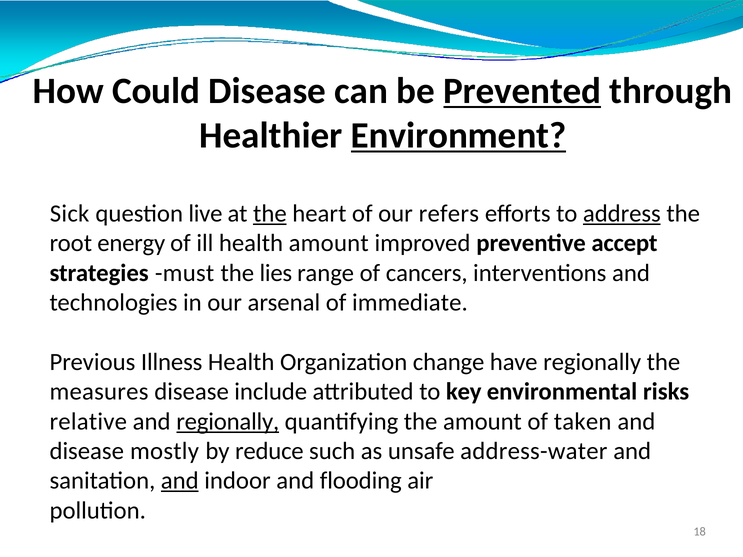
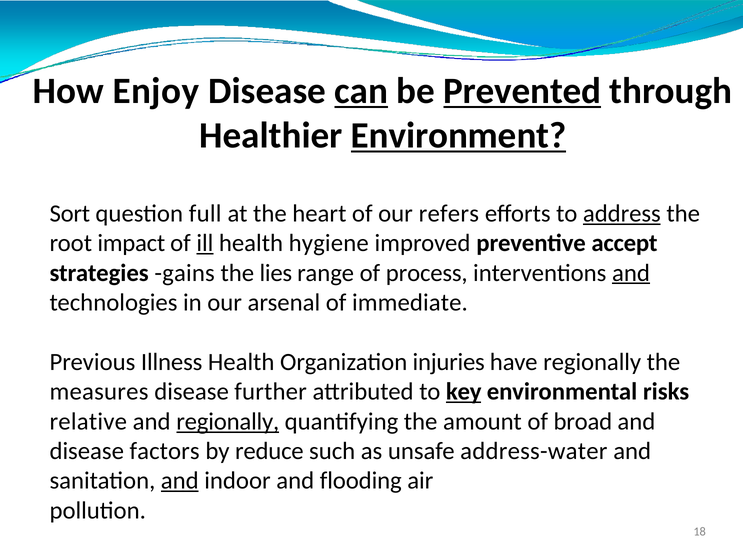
Could: Could -> Enjoy (156, 91)
can underline: none -> present (361, 91)
Sick: Sick -> Sort (70, 214)
live: live -> full (205, 214)
the underline: present -> none (270, 214)
energy: energy -> impact (131, 243)
ill underline: none -> present (205, 243)
health amount: amount -> hygiene (329, 243)
must: must -> gains (185, 273)
cancers: cancers -> process (427, 273)
and underline: none -> present (631, 273)
change: change -> injuries (449, 362)
include: include -> further (271, 392)
key underline: none -> present (464, 392)
taken: taken -> broad (583, 422)
mostly: mostly -> factors (165, 451)
